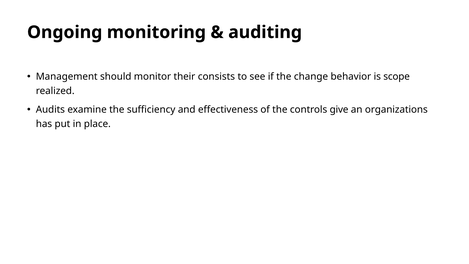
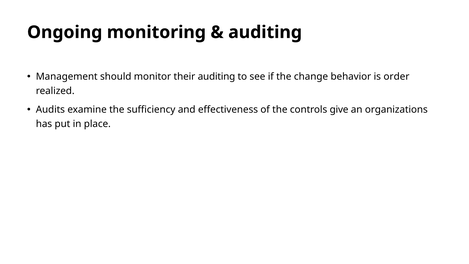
their consists: consists -> auditing (216, 77)
scope: scope -> order (397, 77)
